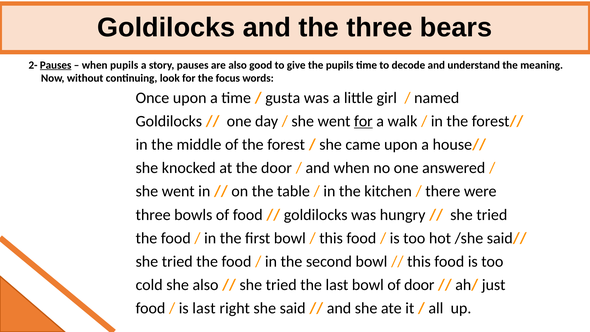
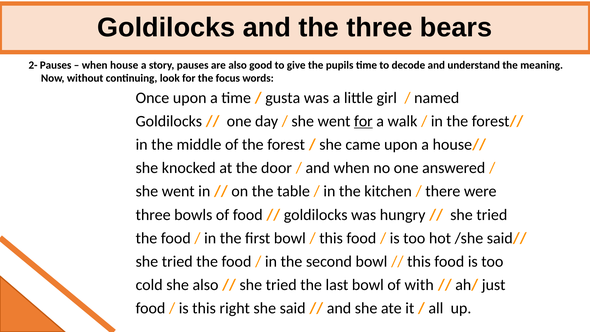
Pauses underline: present -> none (56, 65)
when pupils: pupils -> house (124, 65)
of door: door -> with (419, 285)
is last: last -> this (204, 308)
